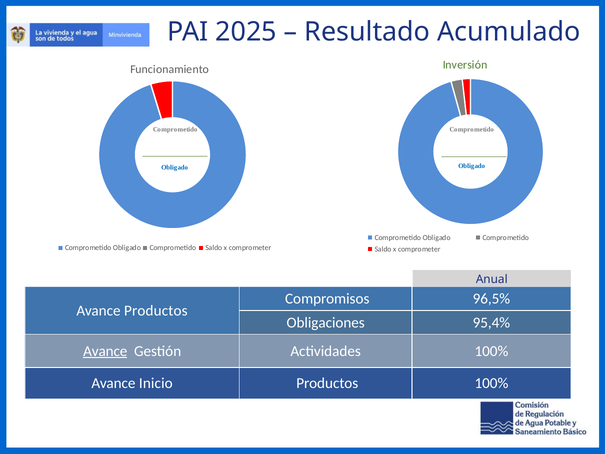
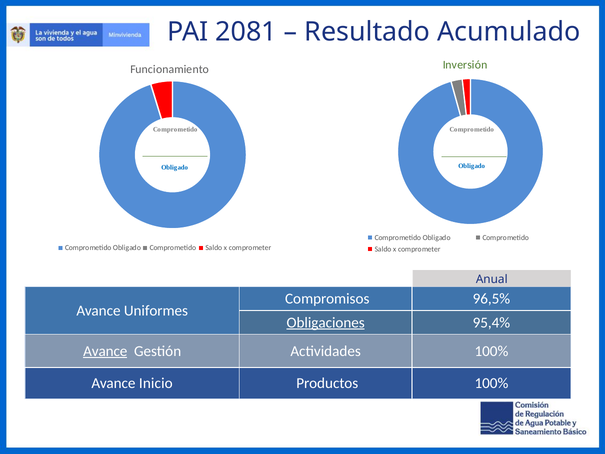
2025: 2025 -> 2081 (246, 32)
Avance Productos: Productos -> Uniformes (156, 311)
Obligaciones underline: none -> present (326, 322)
